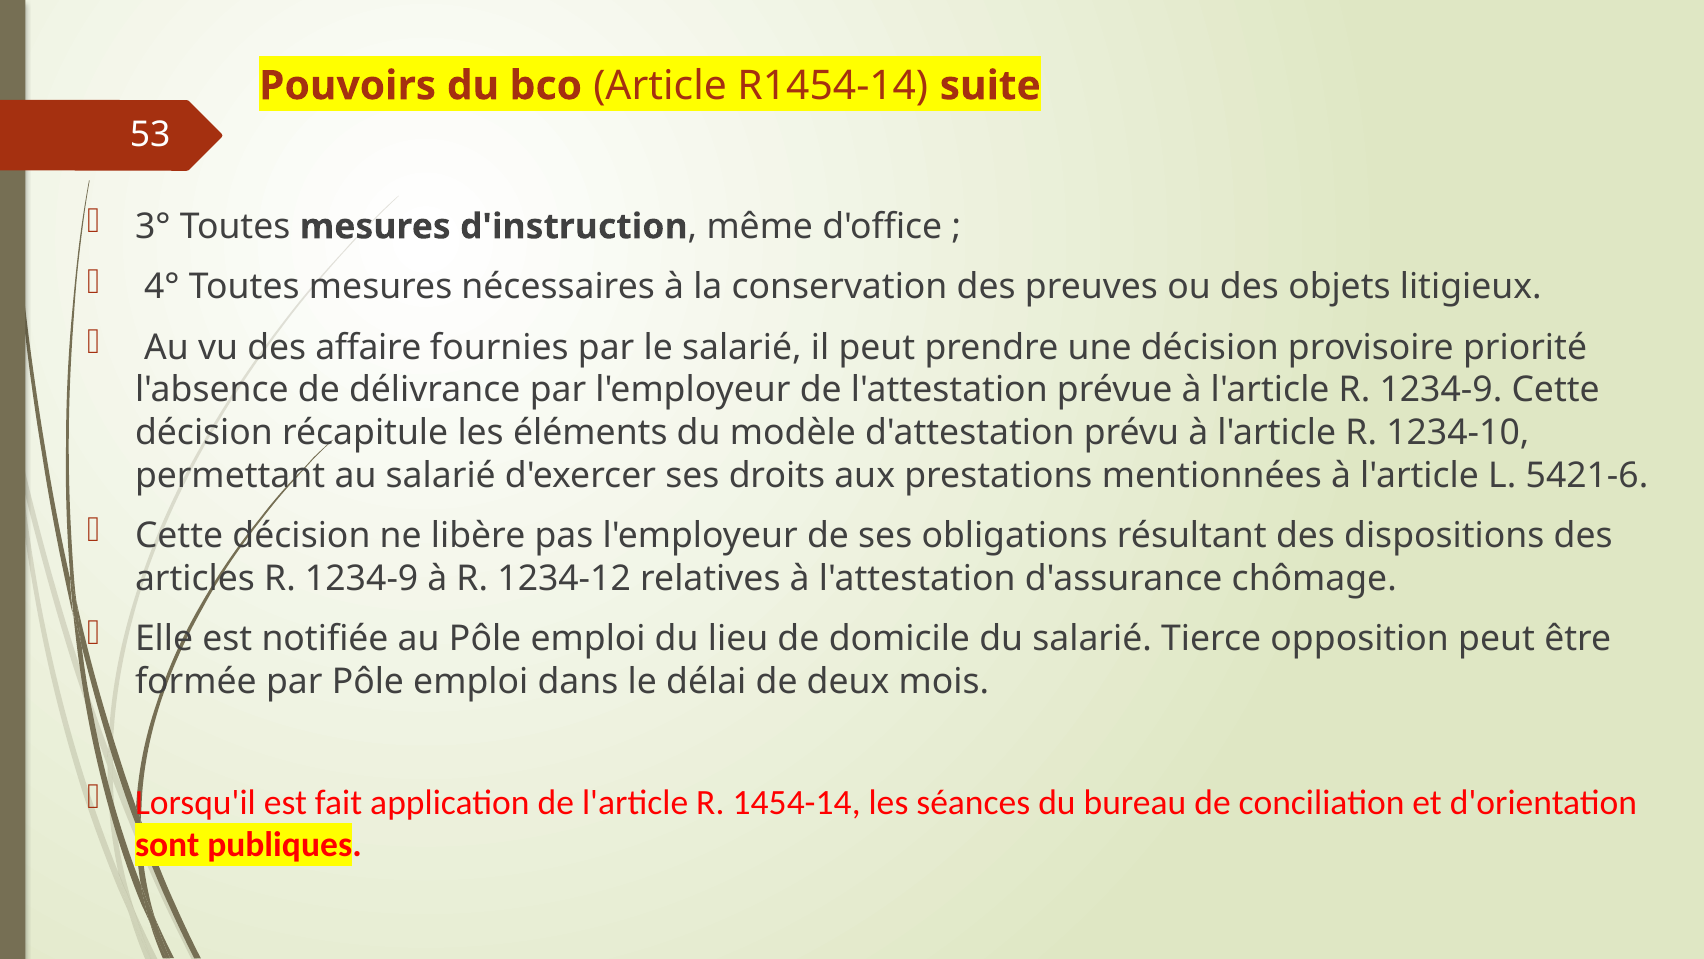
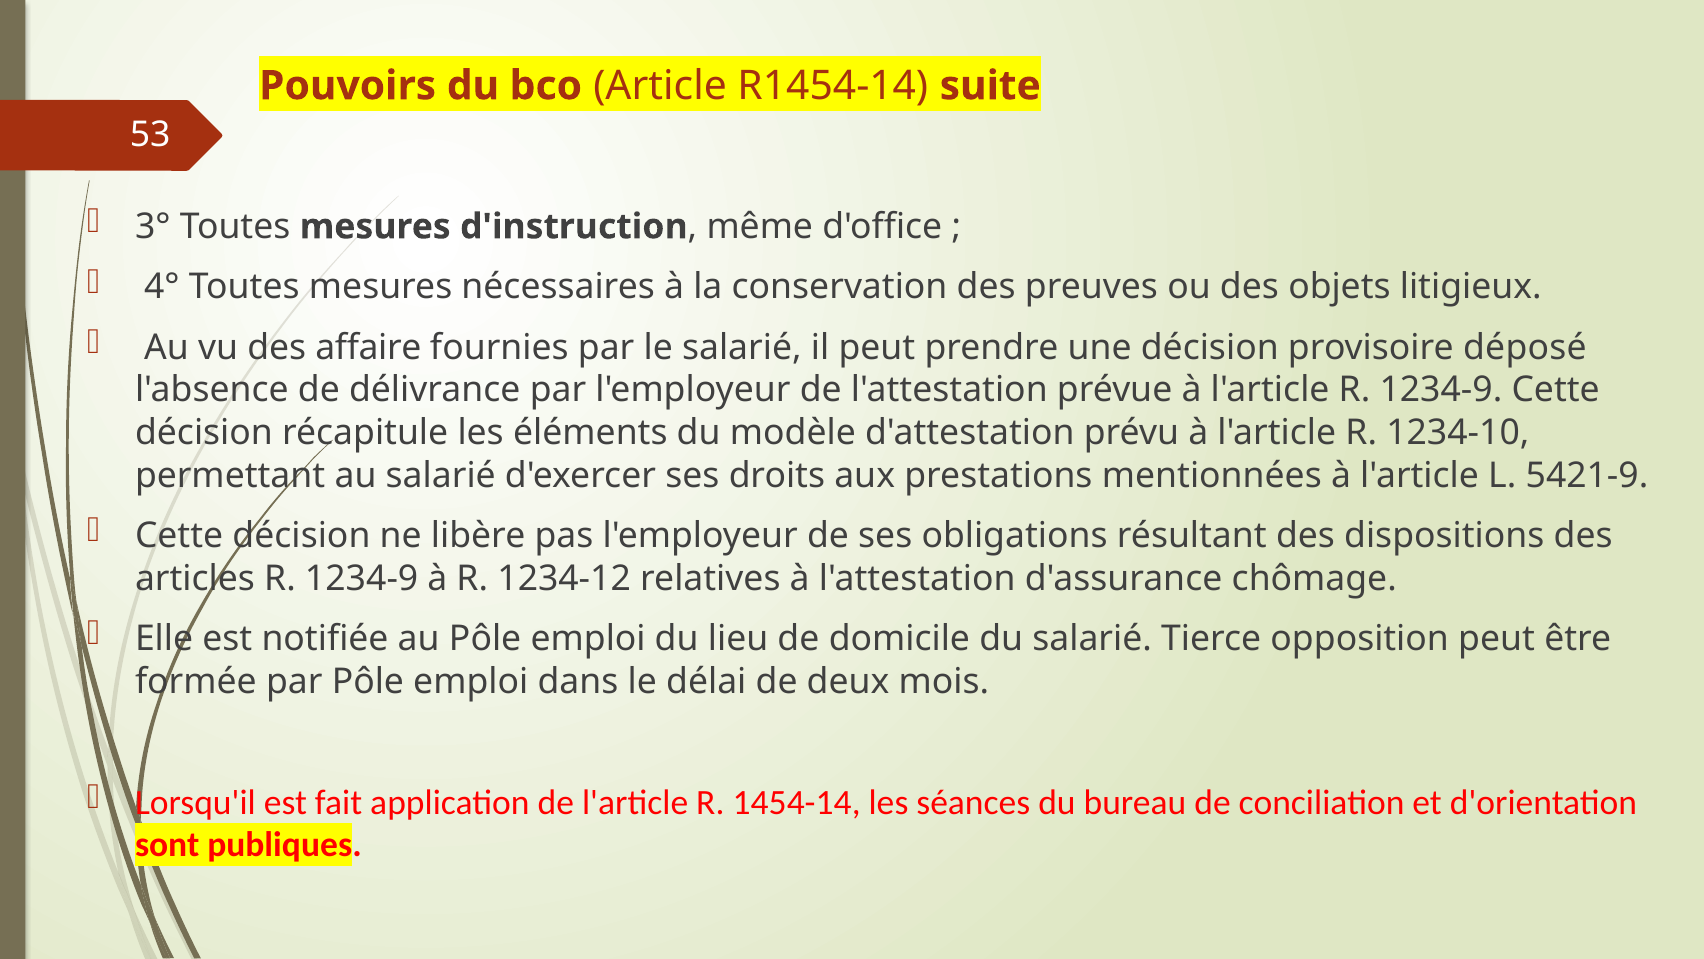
priorité: priorité -> déposé (1525, 347)
5421-6: 5421-6 -> 5421-9 (1587, 475)
